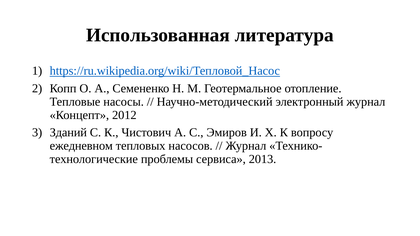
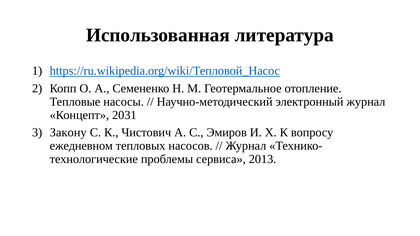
2012: 2012 -> 2031 (124, 115)
Зданий: Зданий -> Закону (68, 133)
